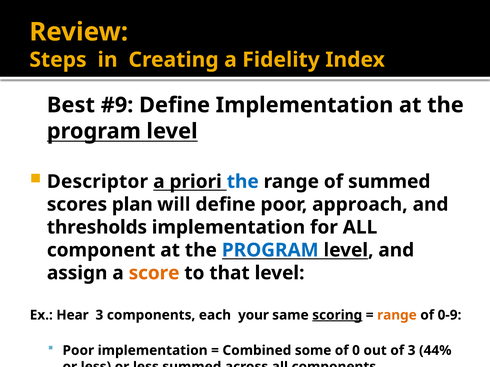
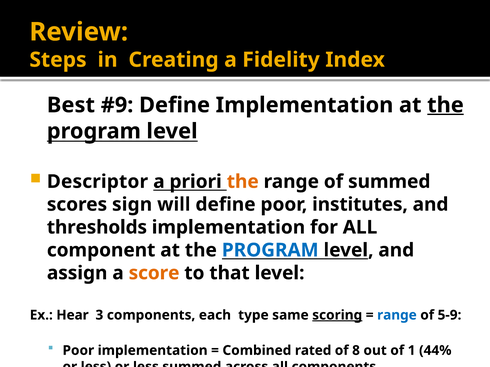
the underline: none -> present (445, 105)
the colour: blue -> orange (243, 182)
plan: plan -> sign (132, 205)
approach: approach -> institutes (360, 205)
your: your -> type (253, 315)
range colour: orange -> blue (397, 315)
0-9: 0-9 -> 5-9 (449, 315)
some: some -> rated (313, 351)
0: 0 -> 8 (356, 351)
of 3: 3 -> 1 (412, 351)
